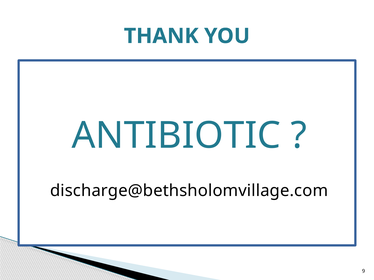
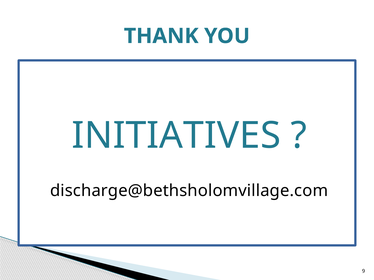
ANTIBIOTIC: ANTIBIOTIC -> INITIATIVES (176, 136)
